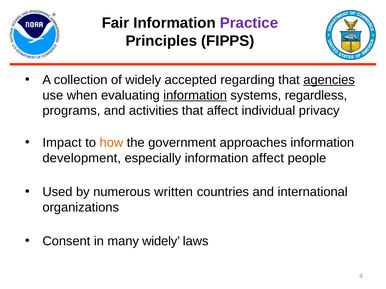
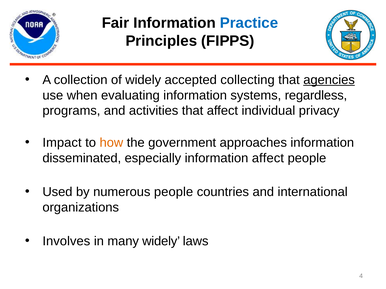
Practice colour: purple -> blue (249, 23)
regarding: regarding -> collecting (248, 80)
information underline: present -> none (195, 95)
development: development -> disseminated (82, 158)
numerous written: written -> people (174, 192)
Consent: Consent -> Involves (66, 242)
